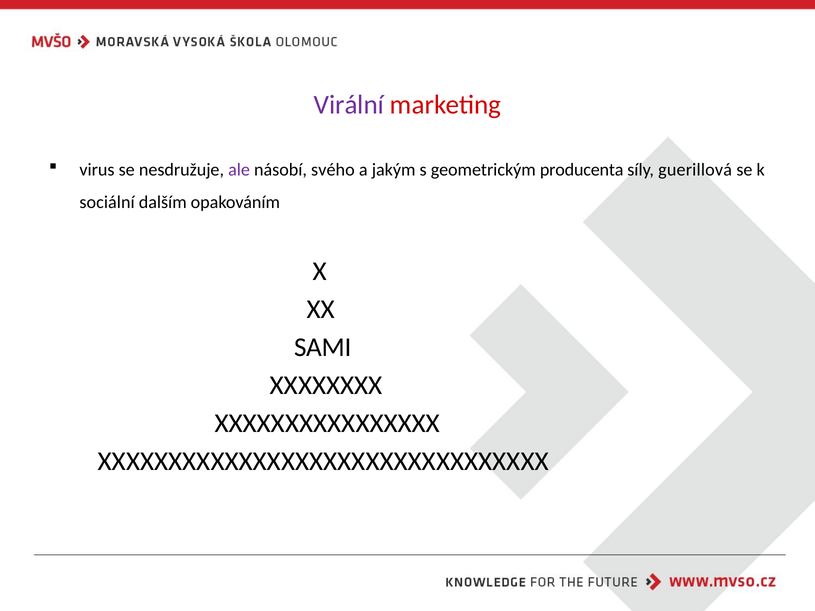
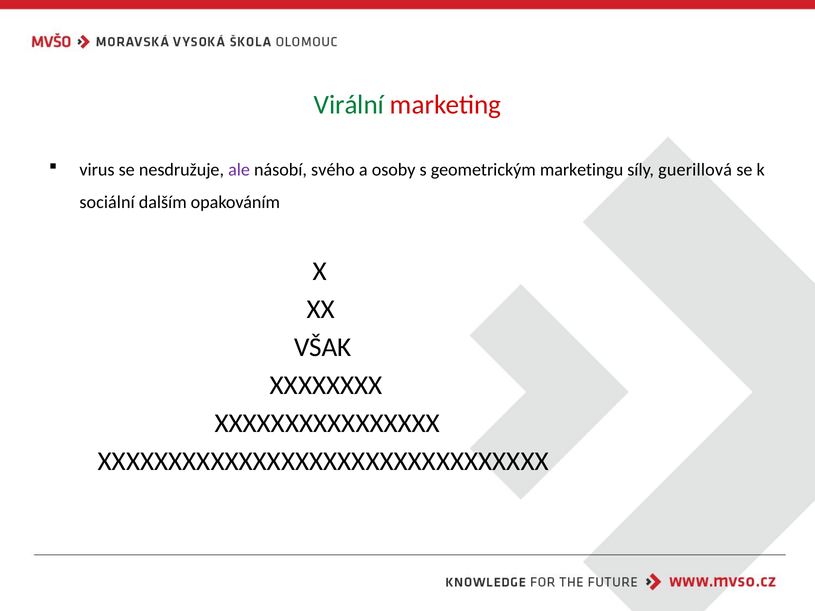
Virální colour: purple -> green (349, 105)
jakým: jakým -> osoby (394, 170)
producenta: producenta -> marketingu (582, 170)
SAMI: SAMI -> VŠAK (323, 348)
